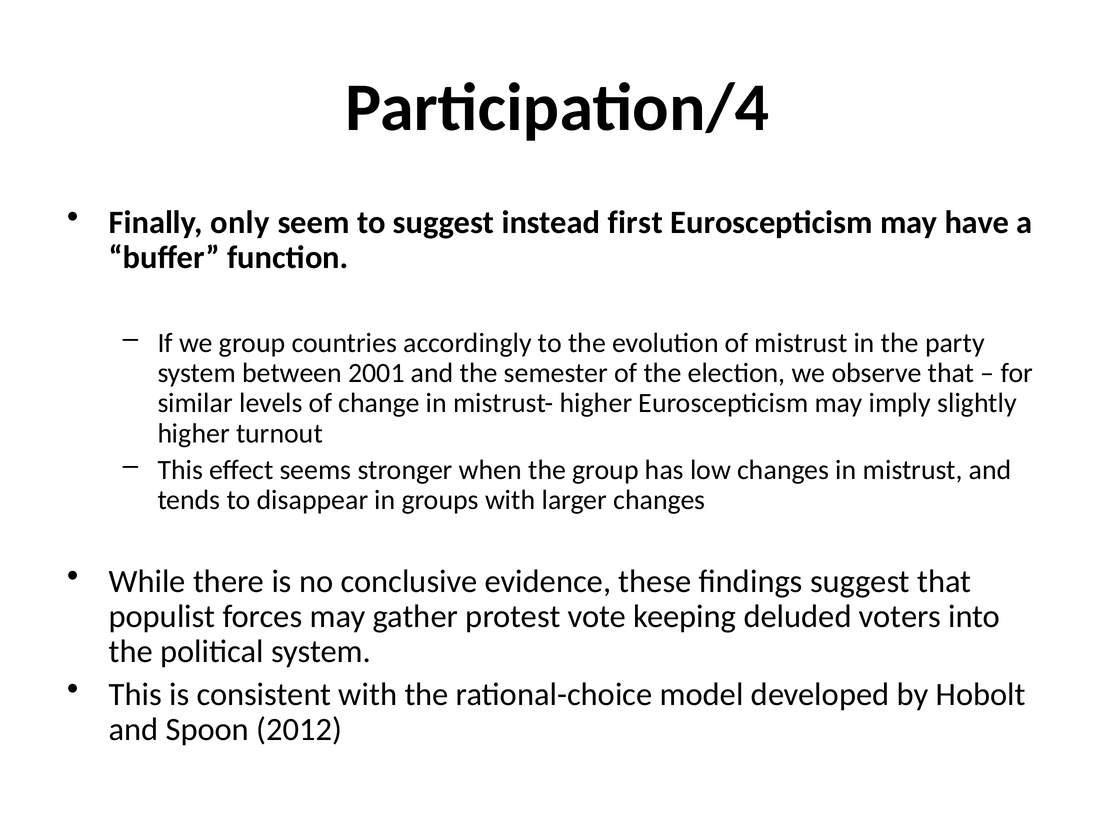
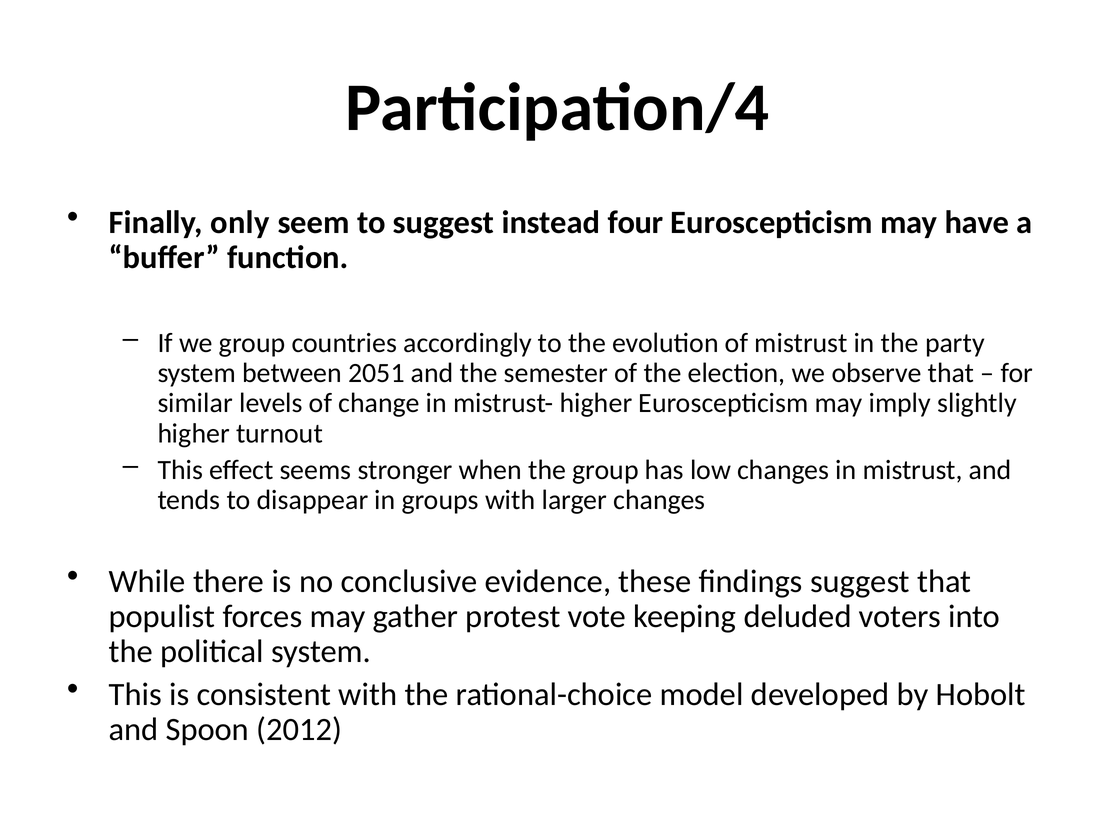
first: first -> four (635, 222)
2001: 2001 -> 2051 (376, 373)
